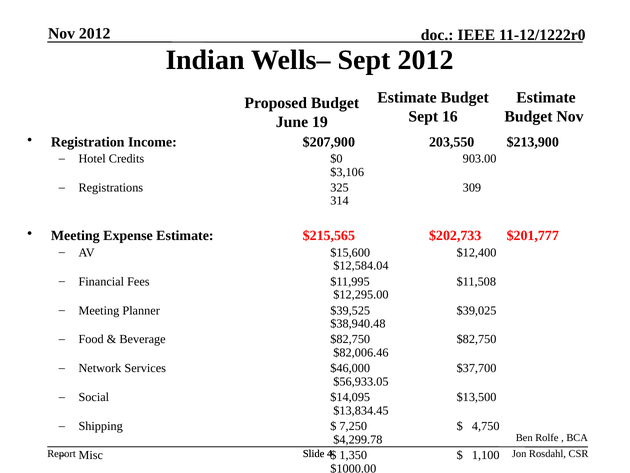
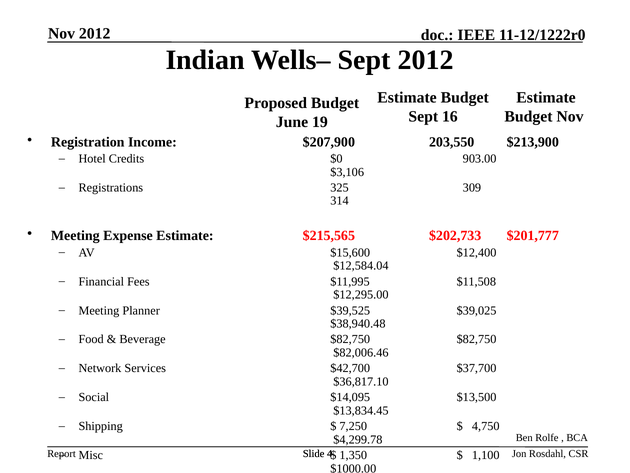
$46,000: $46,000 -> $42,700 (350, 368)
$56,933.05: $56,933.05 -> $36,817.10 (361, 381)
